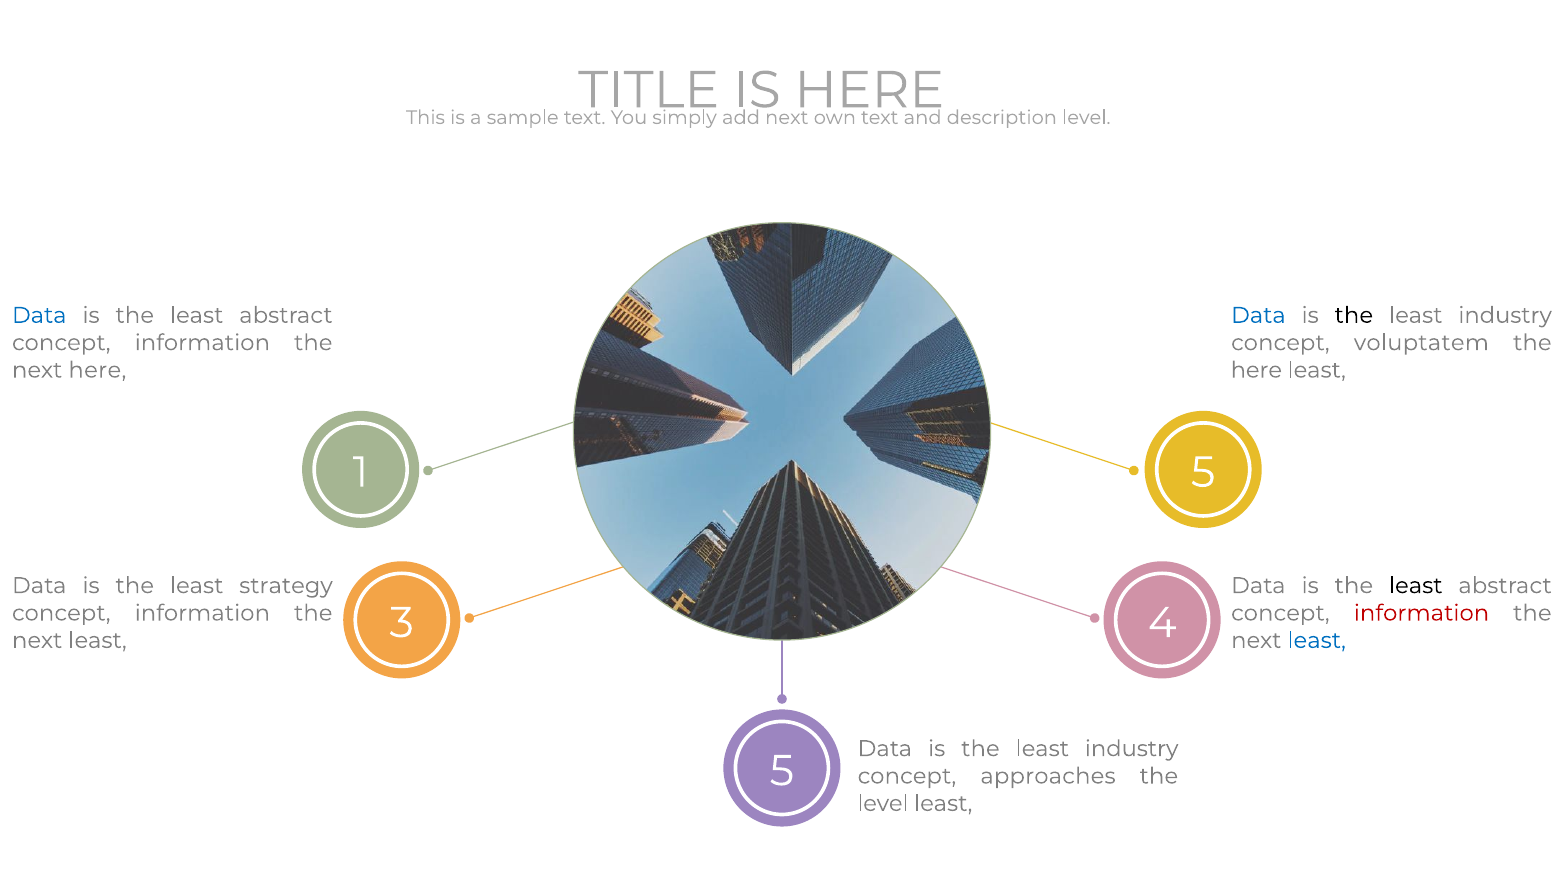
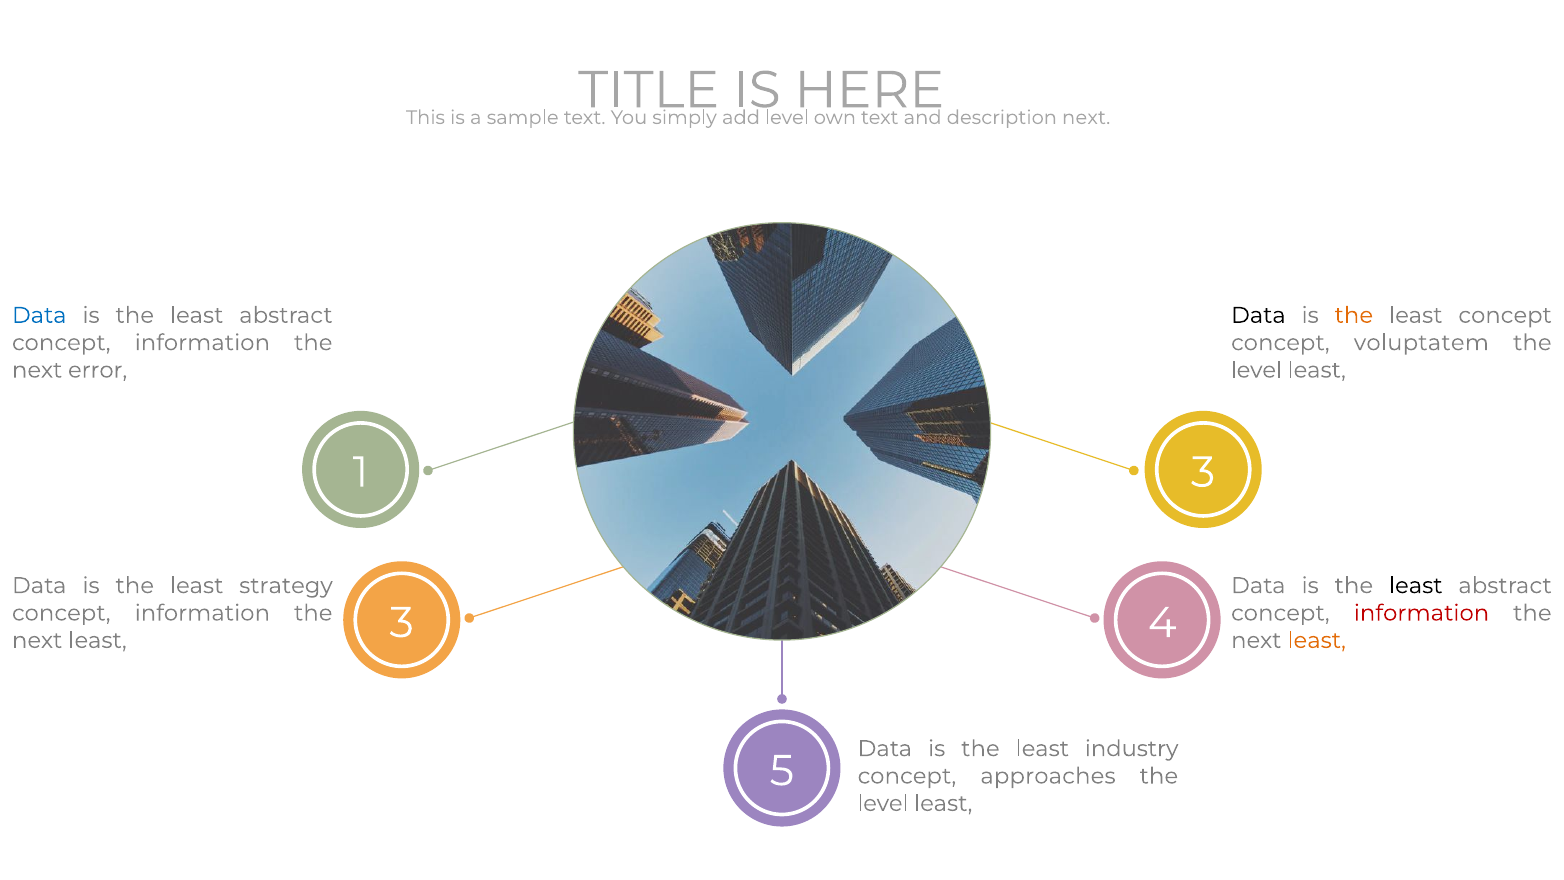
next: next -> level (787, 118)
description level: level -> next (1086, 118)
Data colour: blue -> black (1258, 315)
the colour: black -> orange (1354, 315)
industry: industry -> concept (1505, 315)
next here: here -> error (98, 370)
here: here -> level (1256, 370)
1 5: 5 -> 3 (1203, 472)
least colour: blue -> orange (1317, 640)
